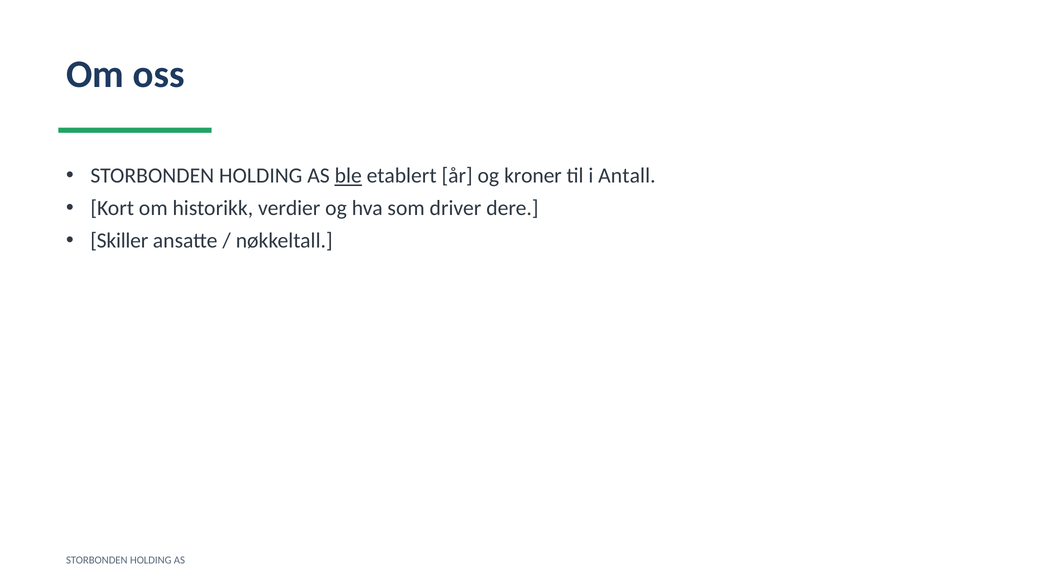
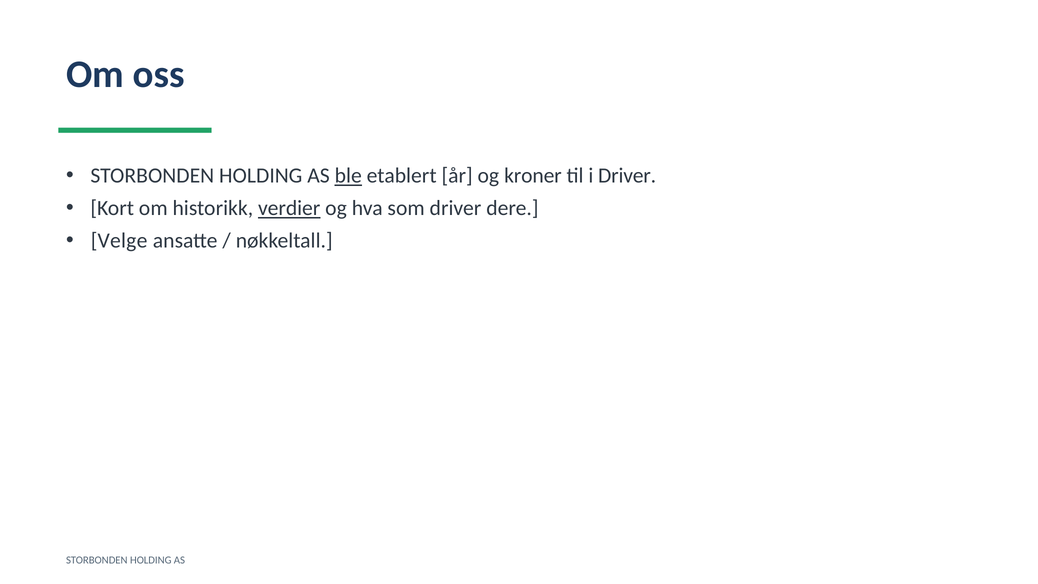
i Antall: Antall -> Driver (627, 176)
verdier underline: none -> present (289, 208)
Skiller: Skiller -> Velge (119, 241)
